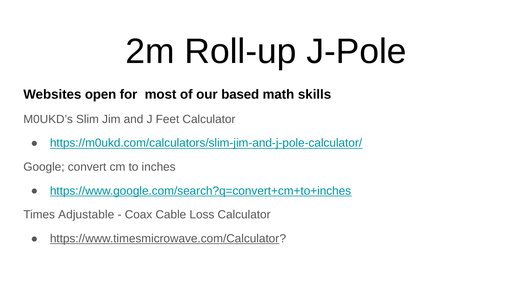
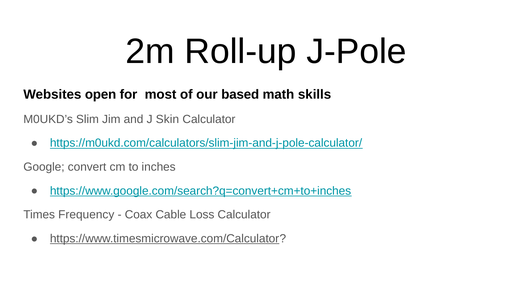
Feet: Feet -> Skin (167, 120)
Adjustable: Adjustable -> Frequency (86, 215)
